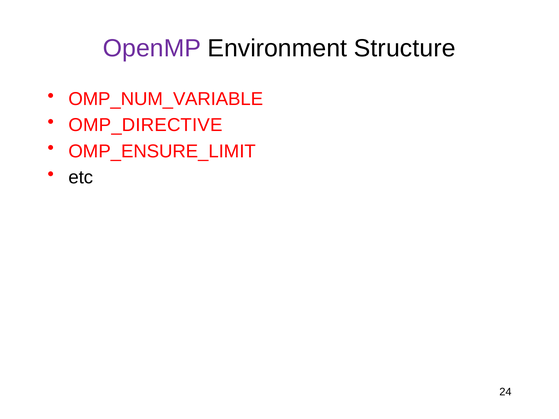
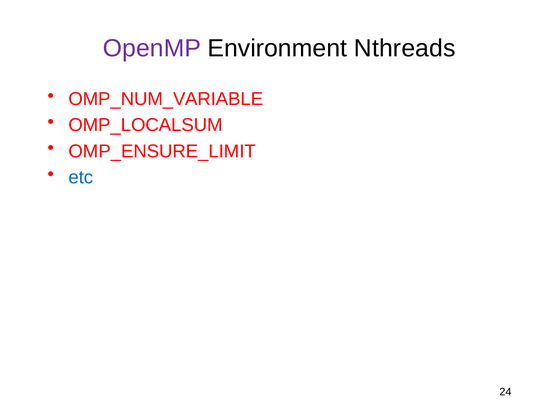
Structure: Structure -> Nthreads (405, 48)
OMP_DIRECTIVE: OMP_DIRECTIVE -> OMP_LOCALSUM (146, 125)
etc colour: black -> blue (81, 177)
